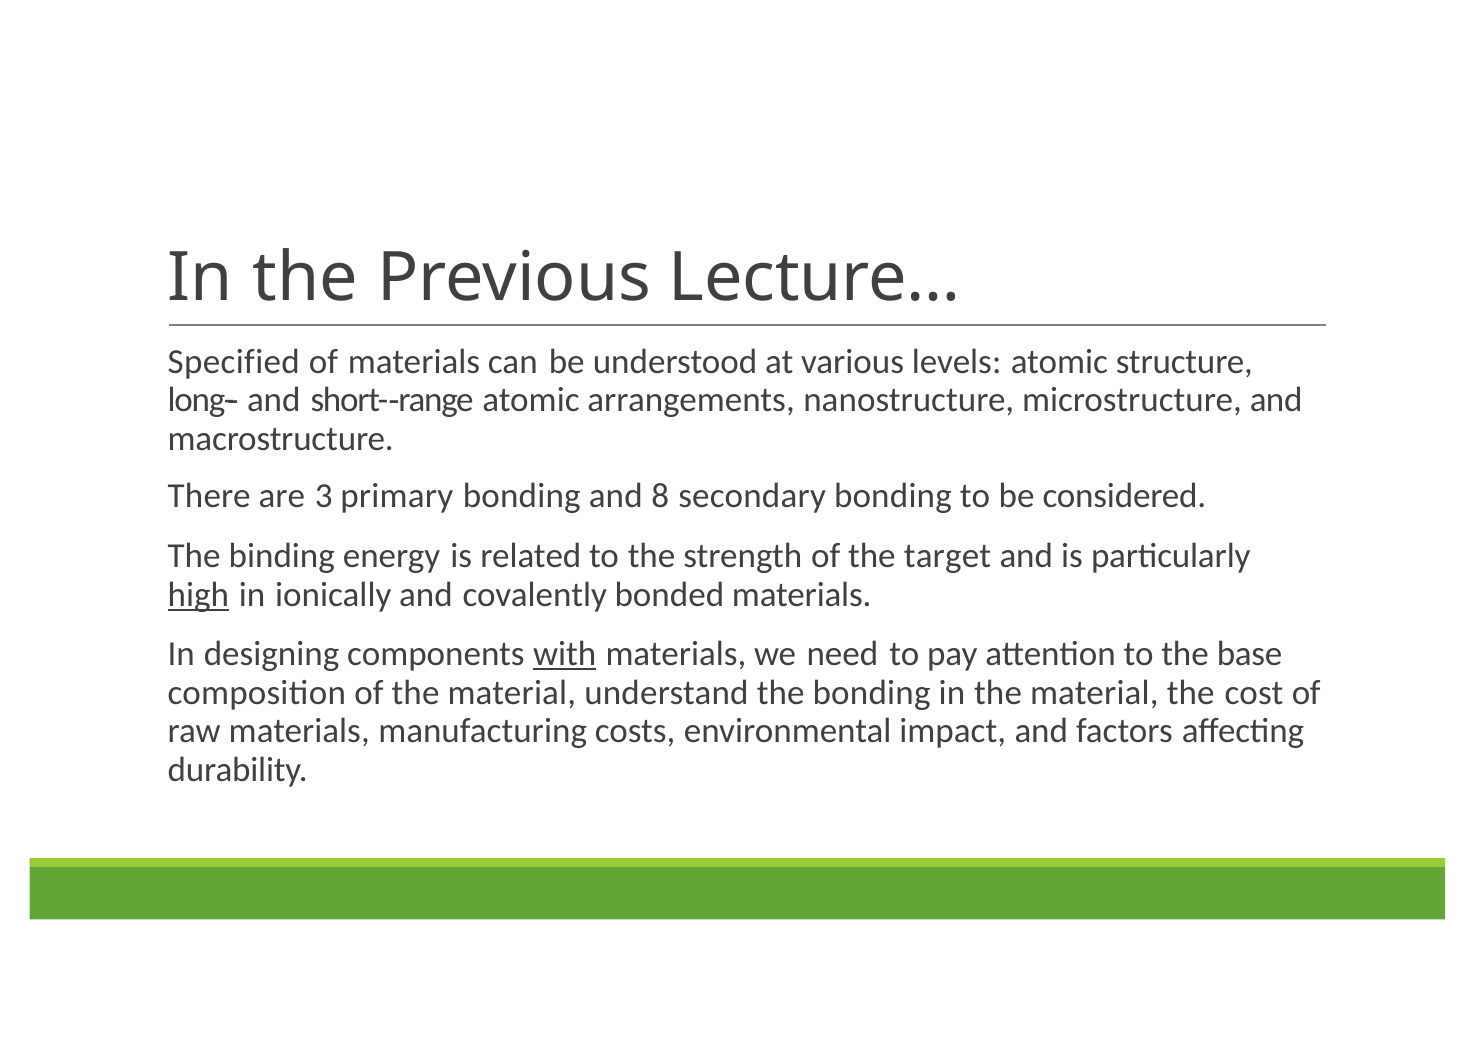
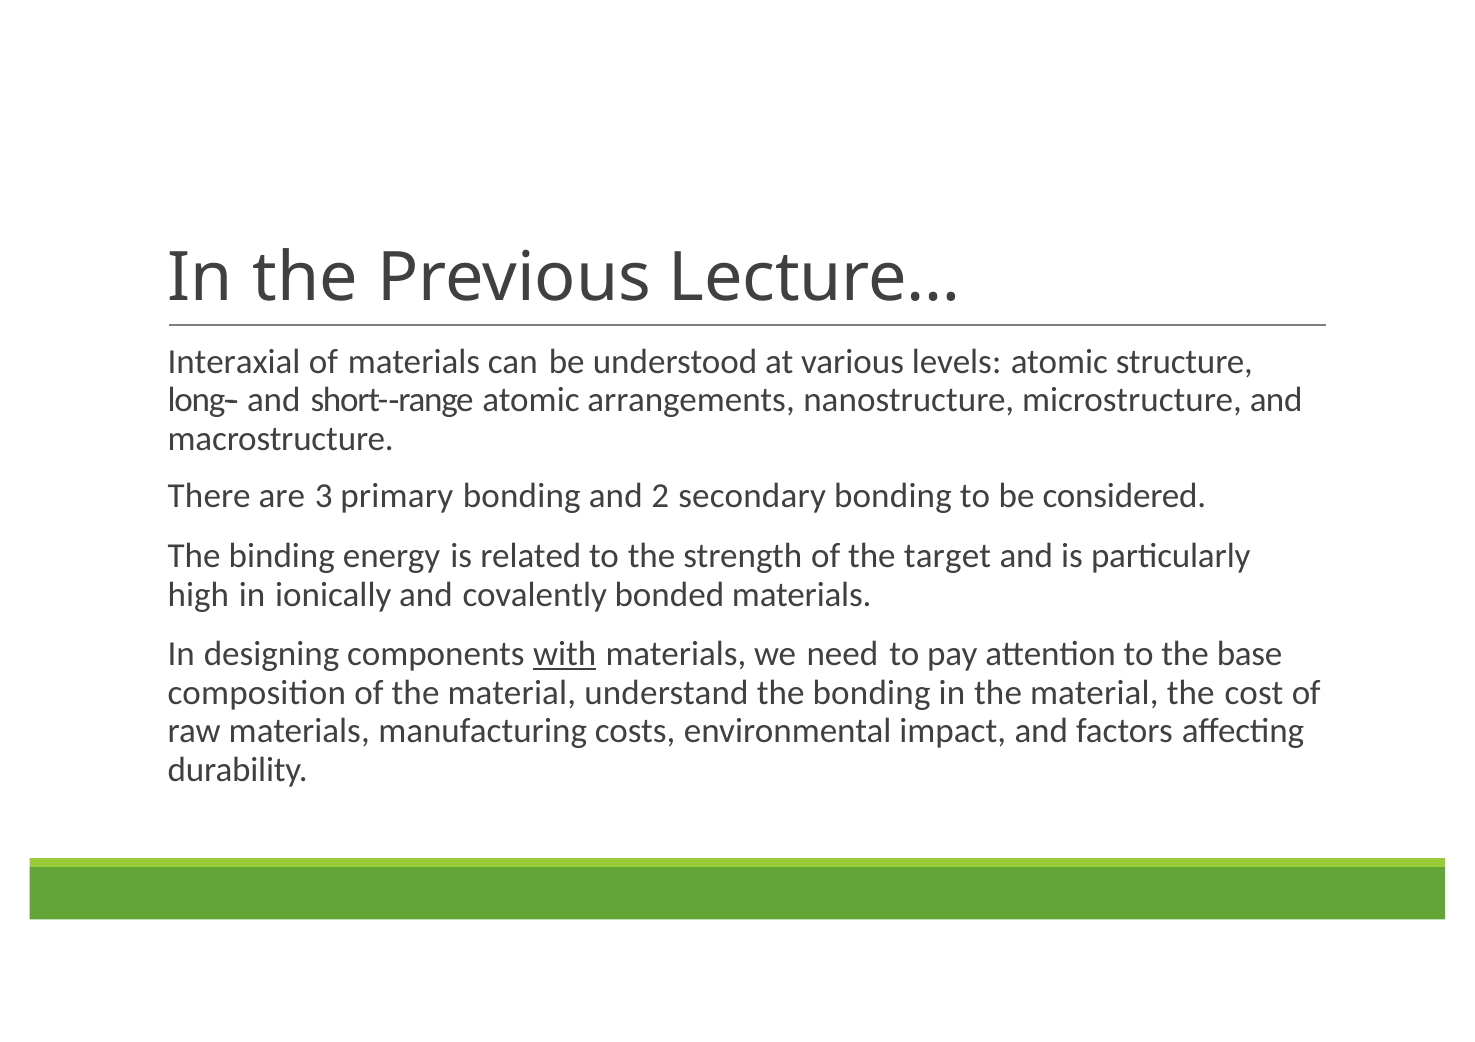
Specified: Specified -> Interaxial (234, 362)
8: 8 -> 2 (660, 496)
high underline: present -> none (198, 595)
